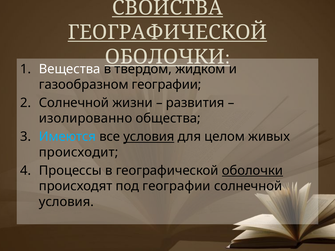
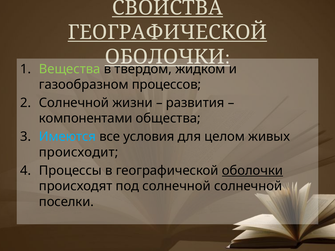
Вещества colour: white -> light green (70, 69)
газообразном географии: географии -> процессов (167, 85)
изолированно: изолированно -> компонентами (86, 119)
условия underline: present -> none (149, 137)
под географии: географии -> солнечной (177, 186)
условия: условия -> поселки (66, 202)
